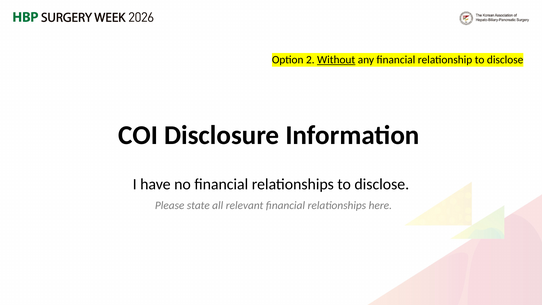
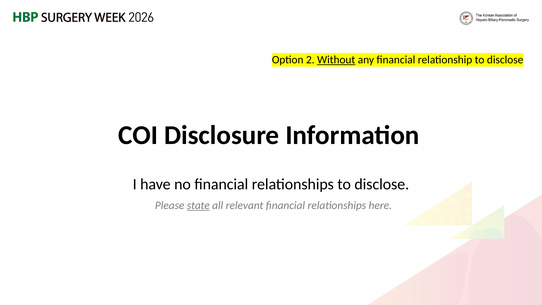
state underline: none -> present (198, 205)
